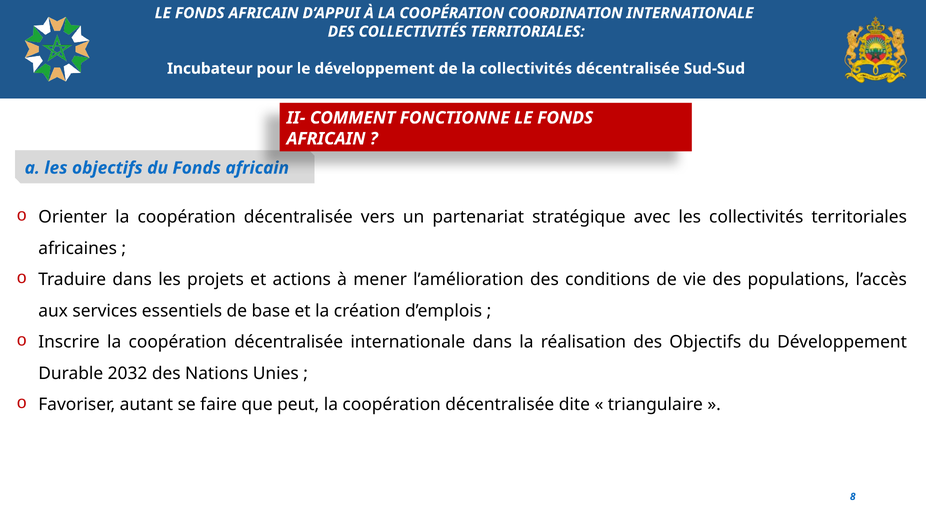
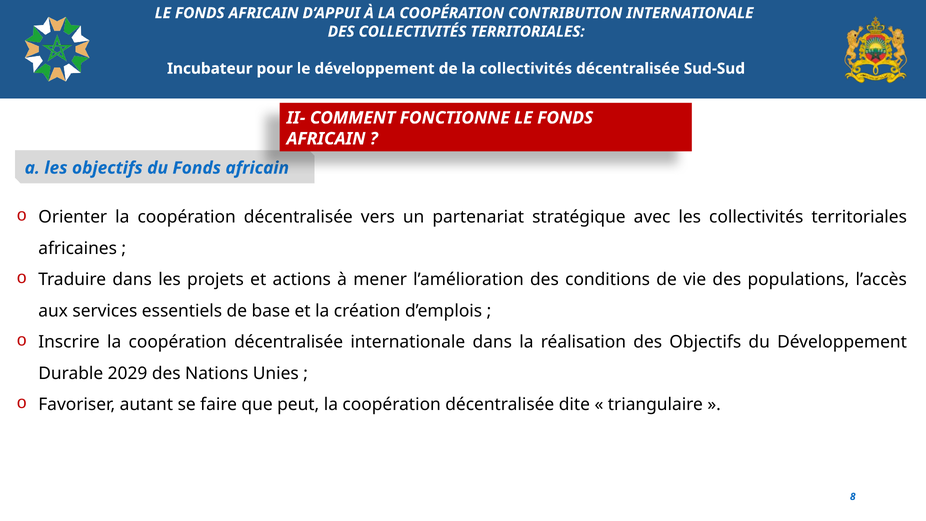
COORDINATION: COORDINATION -> CONTRIBUTION (565, 13)
2032: 2032 -> 2029 (128, 373)
